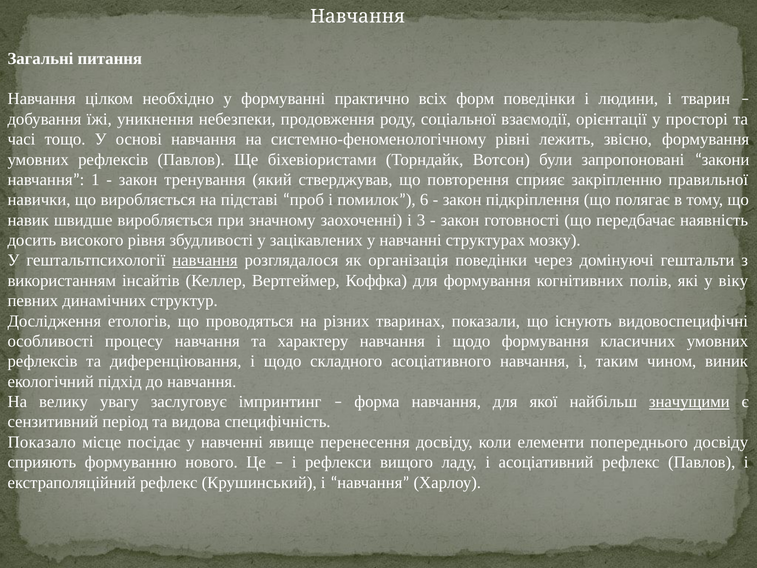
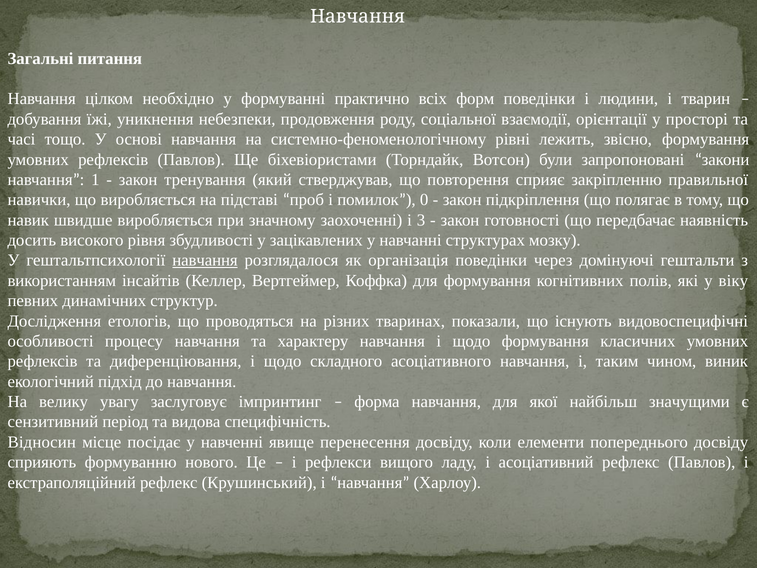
6: 6 -> 0 (424, 200)
значущими underline: present -> none (689, 402)
Показало: Показало -> Відносин (42, 442)
